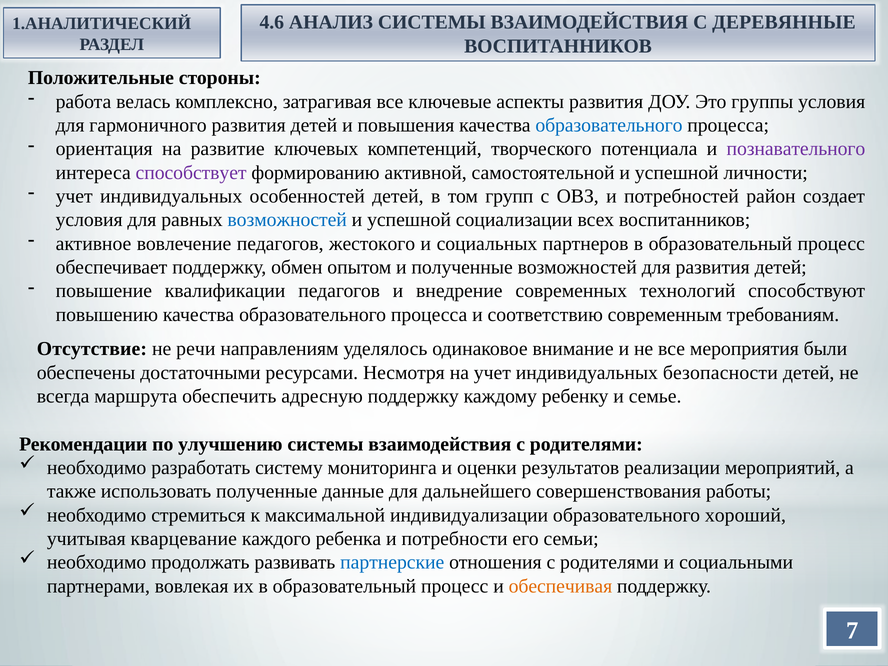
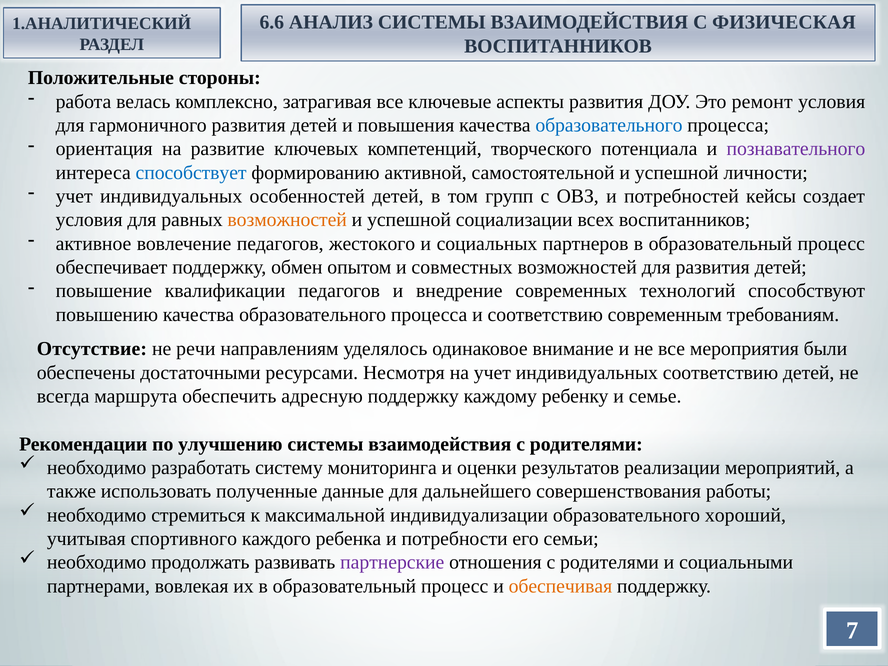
4.6: 4.6 -> 6.6 (272, 22)
ДЕРЕВЯННЫЕ: ДЕРЕВЯННЫЕ -> ФИЗИЧЕСКАЯ (784, 22)
группы: группы -> ремонт (762, 102)
способствует colour: purple -> blue (191, 173)
район: район -> кейсы (771, 196)
возможностей colour: blue -> orange (287, 220)
и полученные: полученные -> совместных (462, 267)
индивидуальных безопасности: безопасности -> соответствию (720, 373)
кварцевание: кварцевание -> спортивного (184, 539)
партнерские colour: blue -> purple (392, 562)
